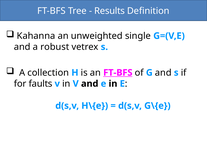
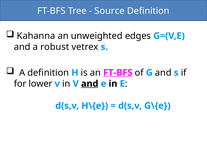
Results: Results -> Source (110, 11)
single: single -> edges (138, 36)
A collection: collection -> definition (48, 73)
faults: faults -> lower (41, 84)
and underline: none -> present (90, 84)
